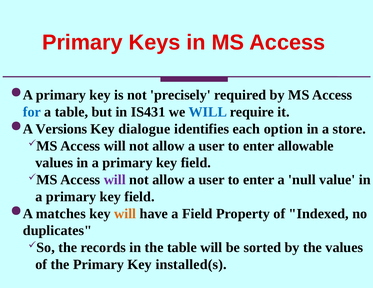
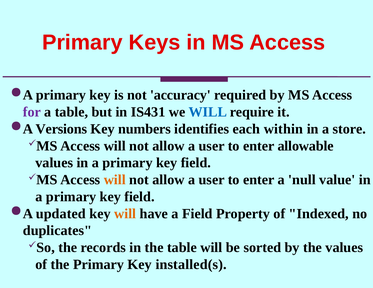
precisely: precisely -> accuracy (180, 95)
for colour: blue -> purple (32, 112)
dialogue: dialogue -> numbers (144, 129)
option: option -> within (283, 129)
will colour: purple -> orange (115, 180)
matches: matches -> updated (61, 214)
